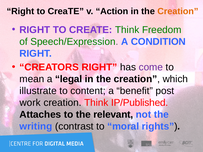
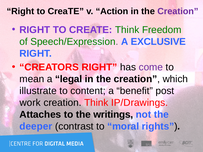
Creation colour: orange -> purple (178, 11)
CONDITION: CONDITION -> EXCLUSIVE (158, 42)
IP/Published: IP/Published -> IP/Drawings (140, 103)
relevant: relevant -> writings (113, 115)
writing: writing -> deeper (36, 127)
